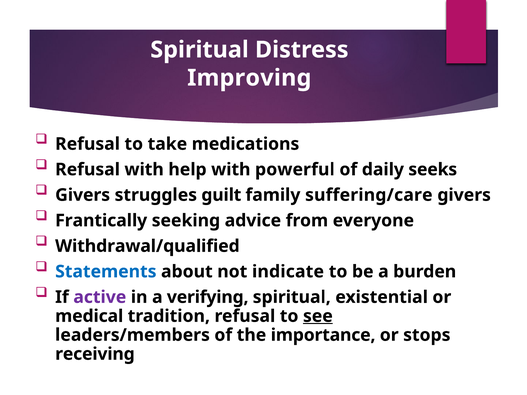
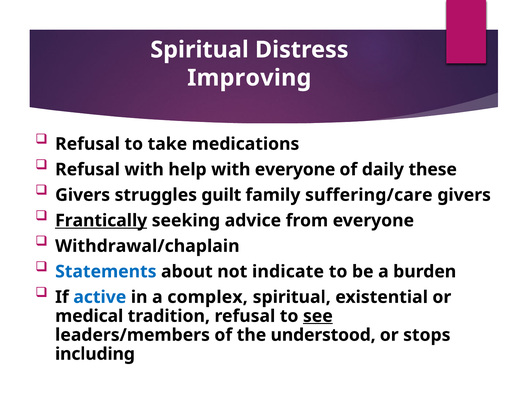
with powerful: powerful -> everyone (295, 170)
seeks: seeks -> these (433, 170)
Frantically underline: none -> present (101, 221)
Withdrawal/qualified: Withdrawal/qualified -> Withdrawal/chaplain (147, 246)
active colour: purple -> blue (100, 297)
verifying: verifying -> complex (208, 297)
importance: importance -> understood (323, 335)
receiving: receiving -> including (95, 354)
